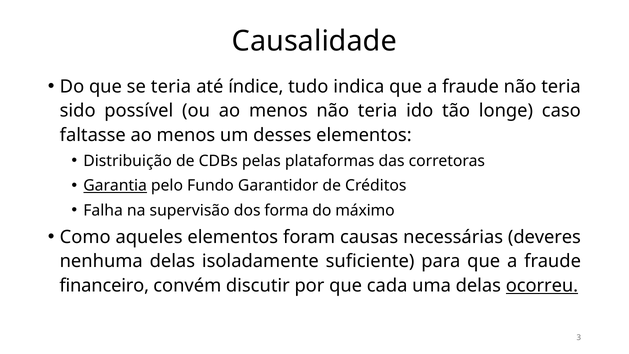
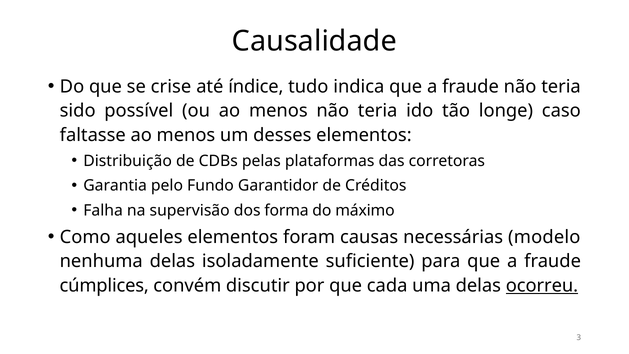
se teria: teria -> crise (171, 87)
Garantia underline: present -> none (115, 186)
deveres: deveres -> modelo (544, 237)
financeiro: financeiro -> cúmplices (104, 285)
